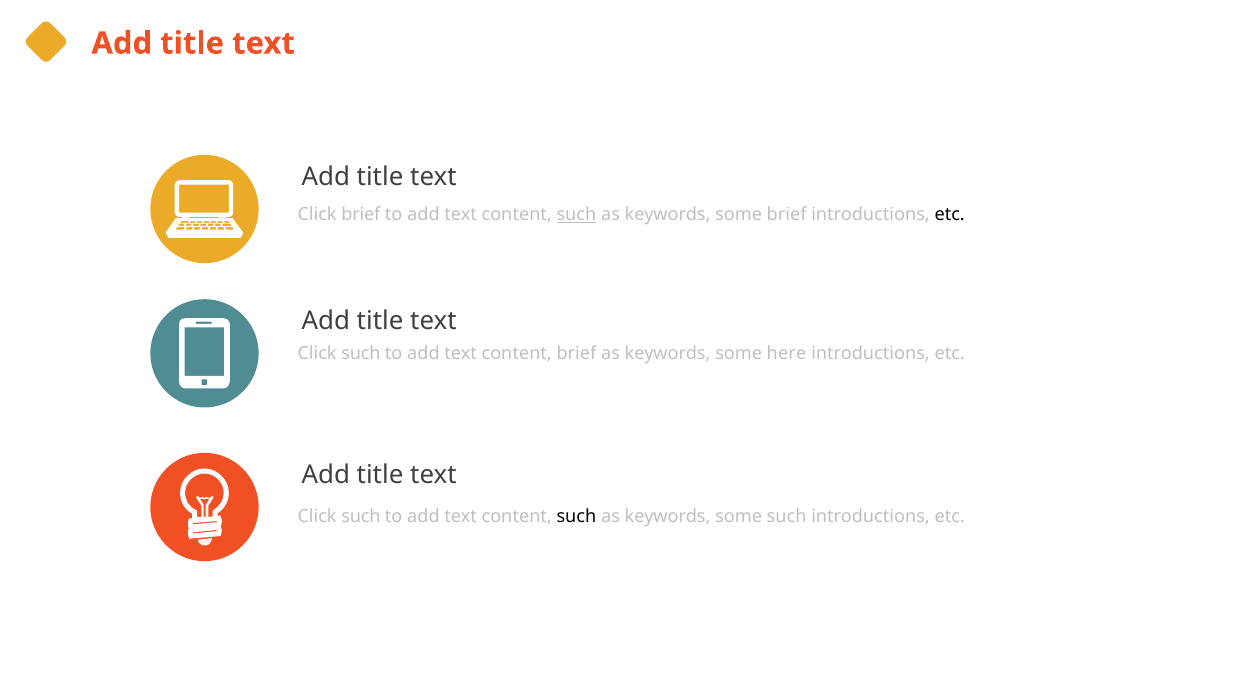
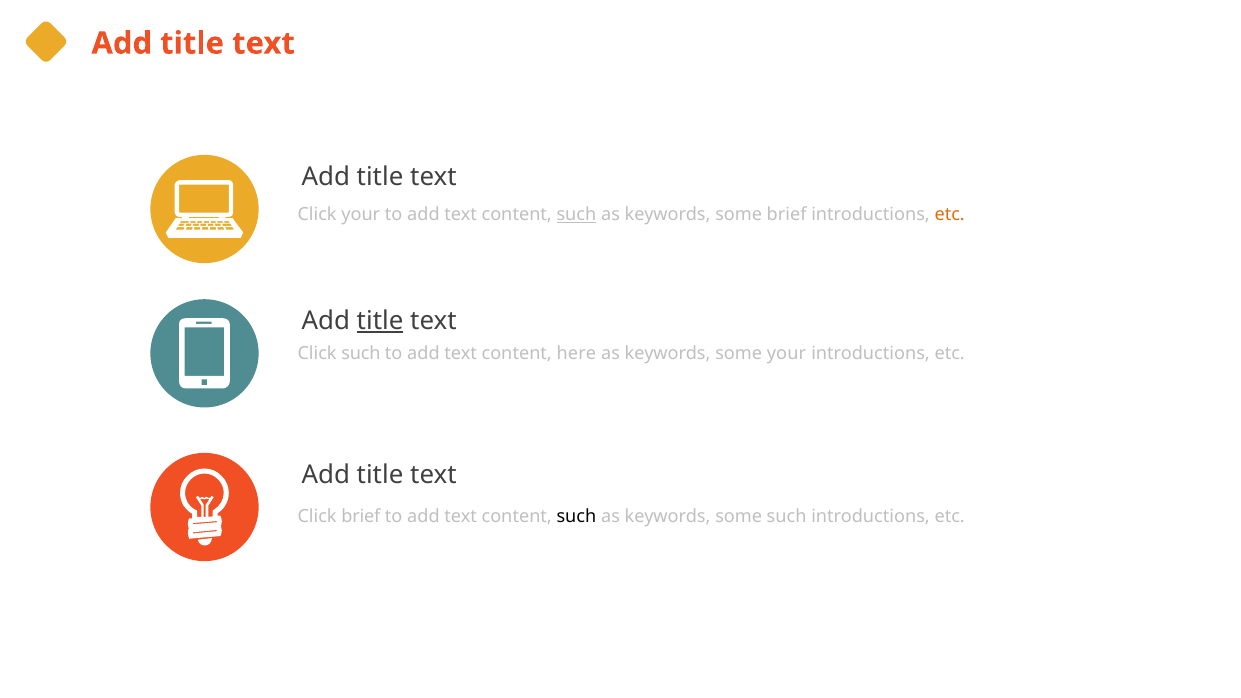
Click brief: brief -> your (361, 215)
etc colour: black -> orange (950, 215)
title underline: none -> present (380, 321)
content brief: brief -> here (576, 353)
some here: here -> your (787, 353)
such: such -> brief (361, 517)
